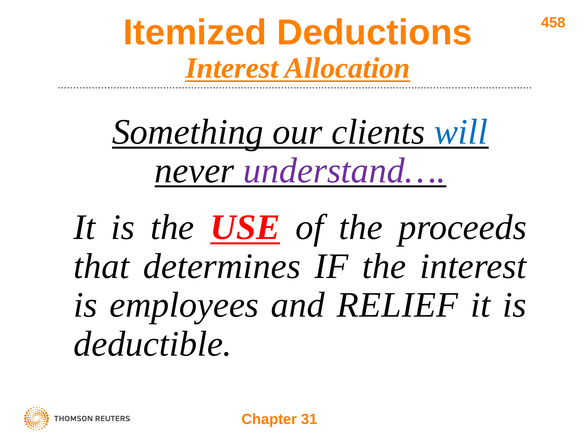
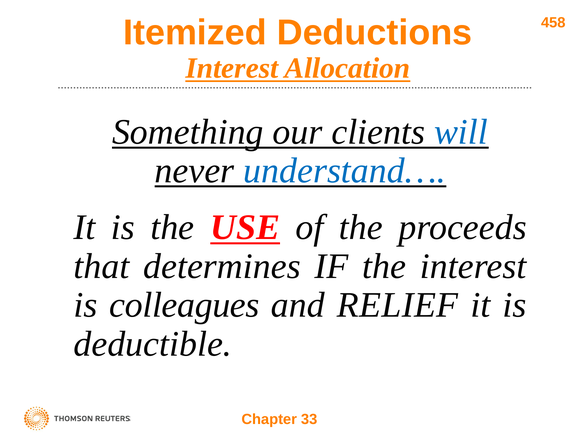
understand… colour: purple -> blue (344, 171)
employees: employees -> colleagues (184, 305)
31: 31 -> 33 (309, 419)
